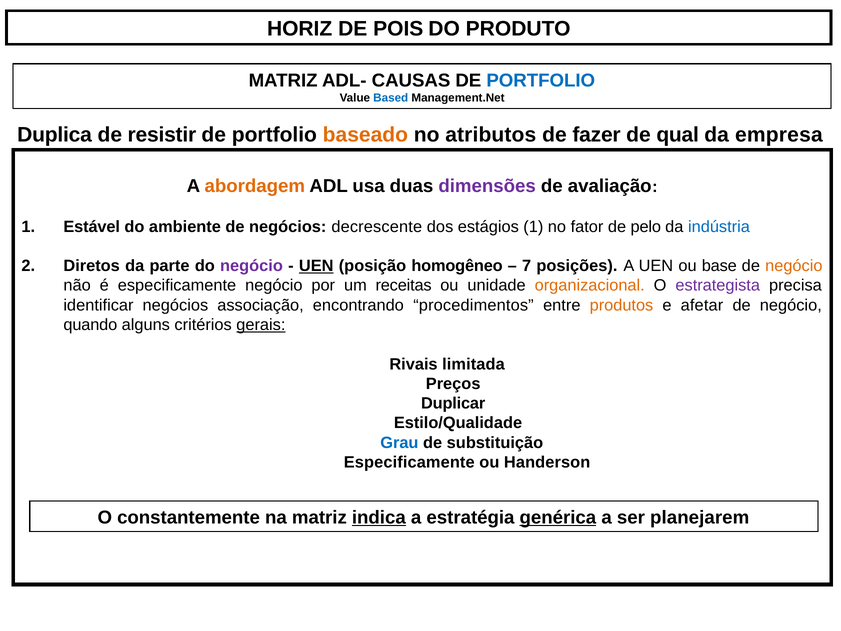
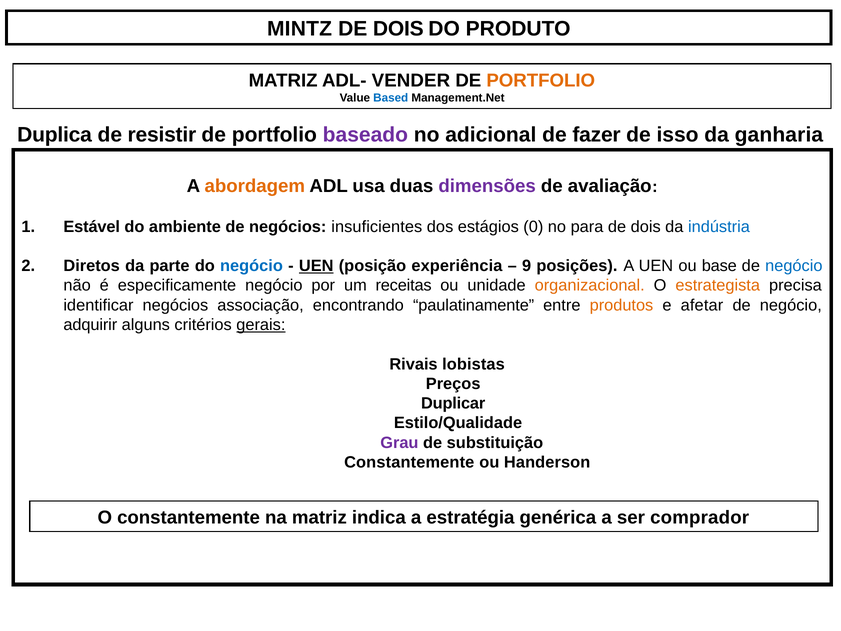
HORIZ: HORIZ -> MINTZ (300, 29)
POIS: POIS -> DOIS (398, 29)
CAUSAS: CAUSAS -> VENDER (411, 80)
PORTFOLIO colour: blue -> orange (541, 80)
baseado colour: orange -> purple (365, 135)
atributos: atributos -> adicional (491, 135)
qual: qual -> isso (678, 135)
empresa: empresa -> ganharia (779, 135)
decrescente: decrescente -> insuficientes (377, 227)
estágios 1: 1 -> 0 (533, 227)
fator: fator -> para (587, 227)
pelo: pelo -> dois (646, 227)
negócio colour: purple -> blue (251, 266)
homogêneo: homogêneo -> experiência (457, 266)
7: 7 -> 9 (527, 266)
negócio colour: orange -> blue (794, 266)
estrategista colour: purple -> orange (718, 285)
procedimentos: procedimentos -> paulatinamente (474, 305)
quando: quando -> adquirir (90, 325)
limitada: limitada -> lobistas (473, 364)
Grau colour: blue -> purple (399, 443)
Especificamente: Especificamente -> Constantemente (409, 462)
indica underline: present -> none (379, 517)
genérica underline: present -> none (558, 517)
planejarem: planejarem -> comprador (700, 517)
